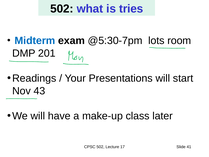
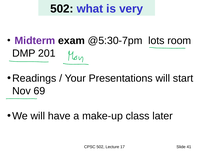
tries: tries -> very (131, 9)
Midterm colour: blue -> purple (35, 41)
43: 43 -> 69 (39, 91)
